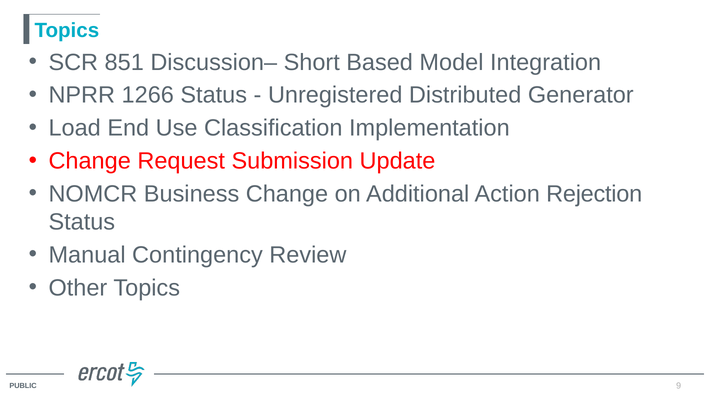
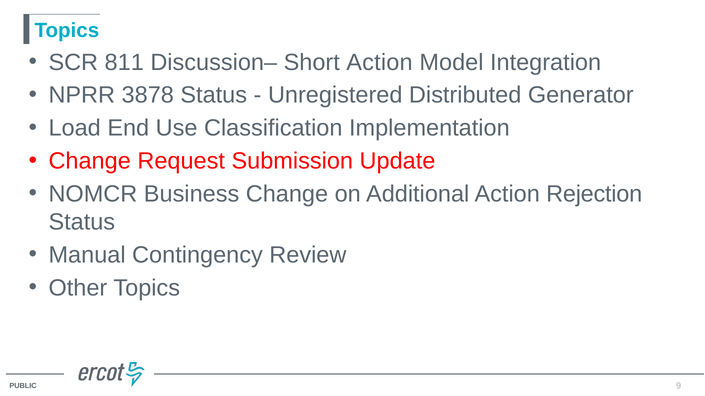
851: 851 -> 811 (124, 62)
Short Based: Based -> Action (379, 62)
1266: 1266 -> 3878 (148, 95)
